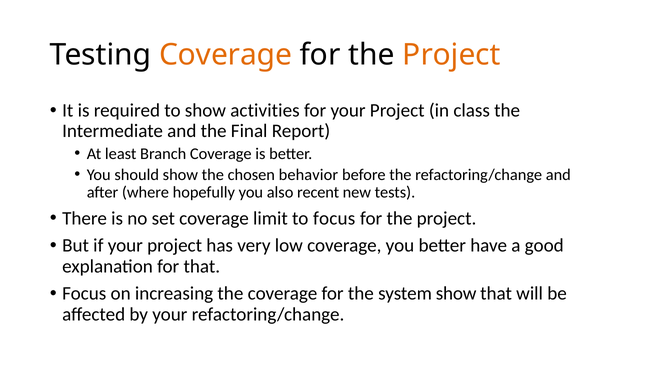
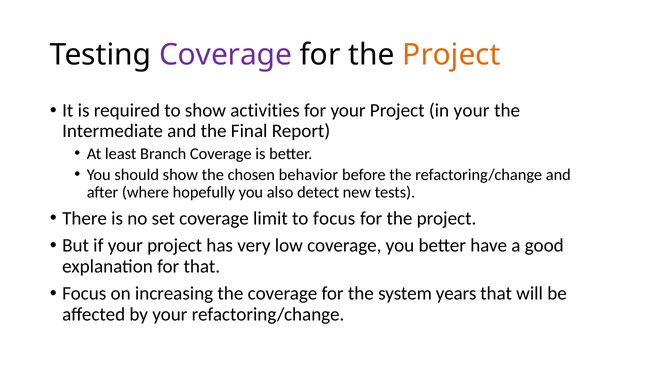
Coverage colour: orange -> purple (226, 55)
in class: class -> your (472, 111)
recent: recent -> detect (318, 193)
system show: show -> years (456, 294)
